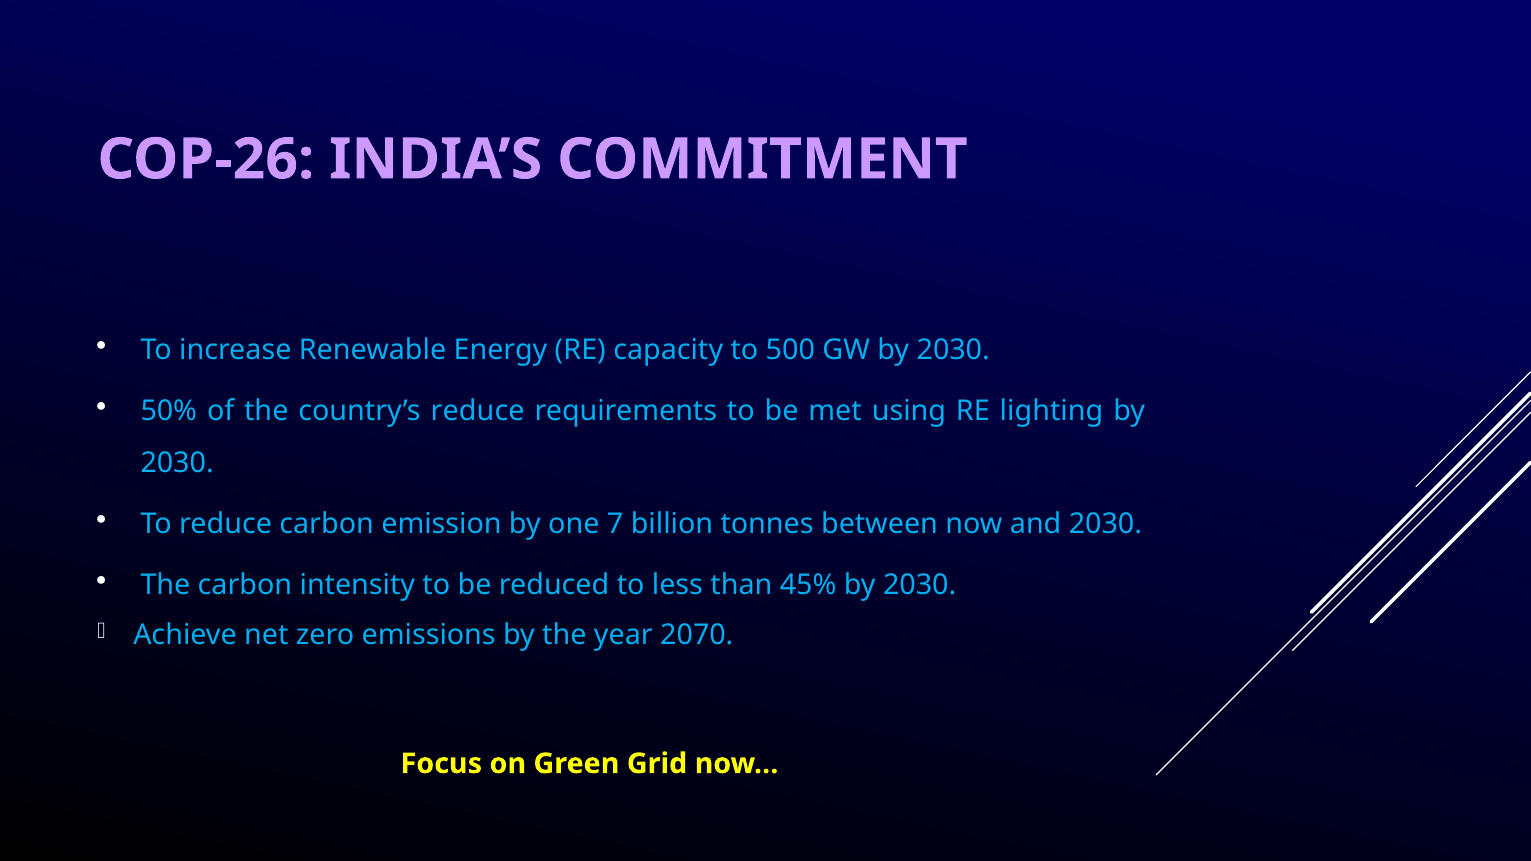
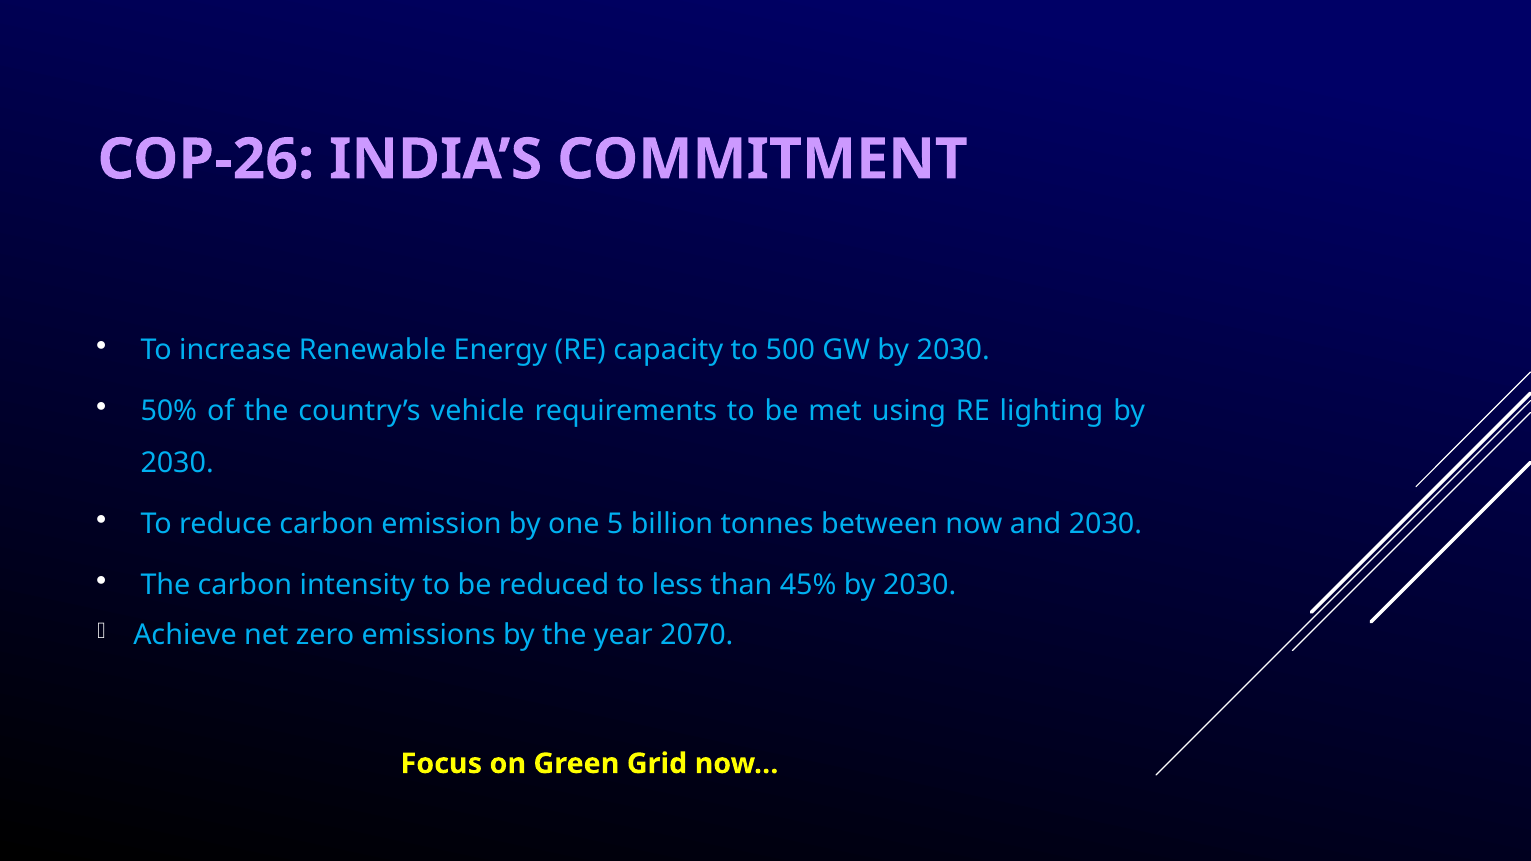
country’s reduce: reduce -> vehicle (478, 411)
7: 7 -> 5 (615, 524)
